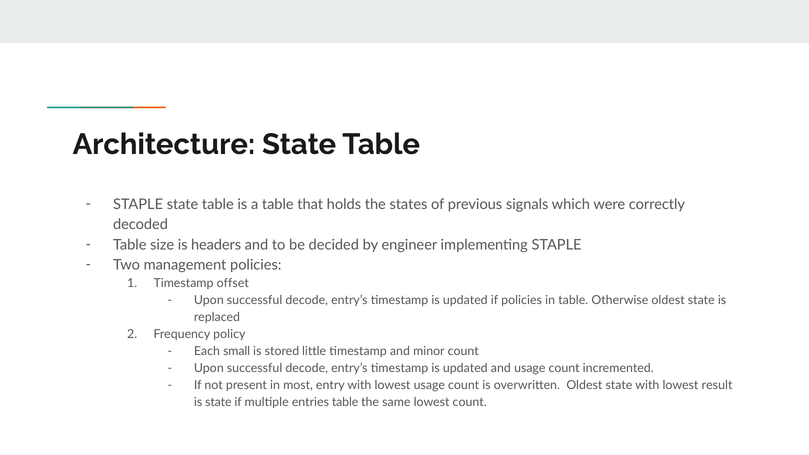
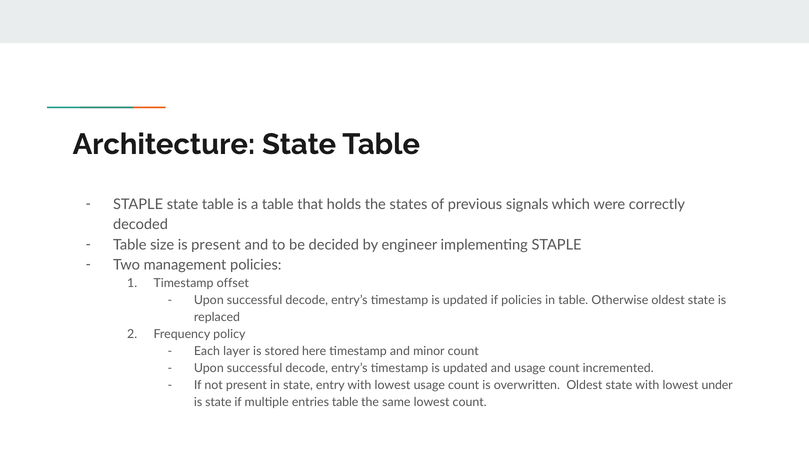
is headers: headers -> present (216, 245)
small: small -> layer (237, 351)
little: little -> here (314, 351)
in most: most -> state (298, 385)
result: result -> under (717, 385)
